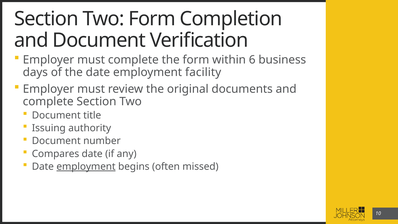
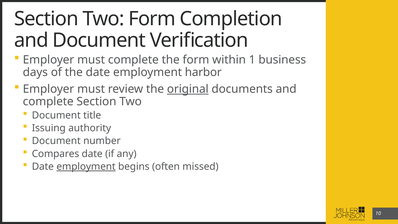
6: 6 -> 1 (252, 60)
facility: facility -> harbor (203, 72)
original underline: none -> present (188, 89)
